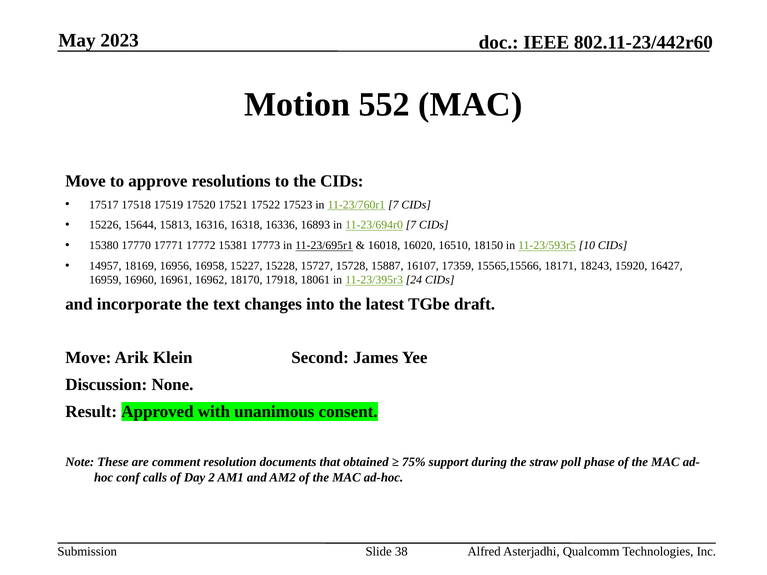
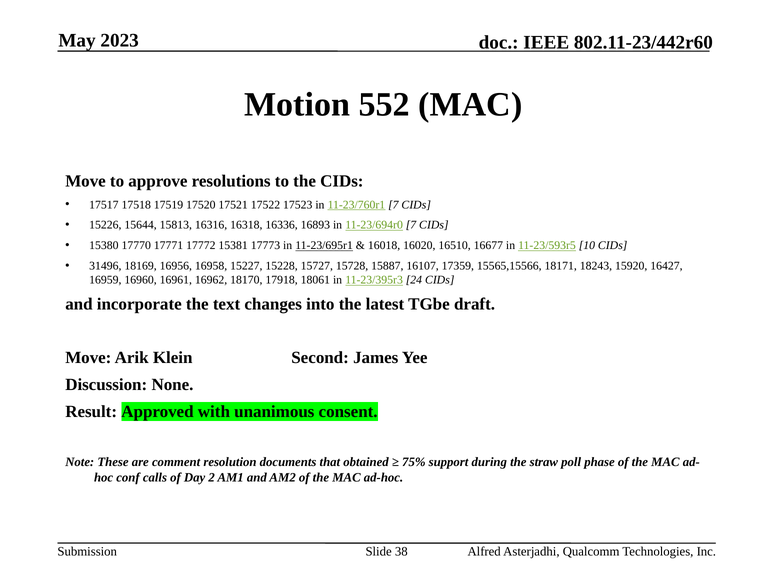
18150: 18150 -> 16677 (488, 246)
14957: 14957 -> 31496 (105, 266)
